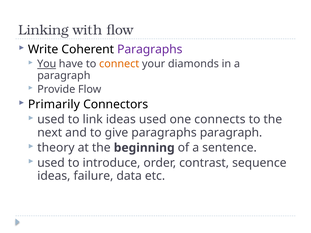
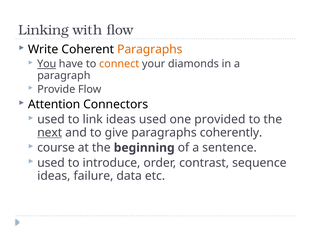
Paragraphs colour: purple -> orange (150, 49)
Primarily: Primarily -> Attention (54, 104)
connects: connects -> provided (220, 120)
next underline: none -> present (50, 133)
paragraphs paragraph: paragraph -> coherently (231, 133)
theory: theory -> course (56, 148)
